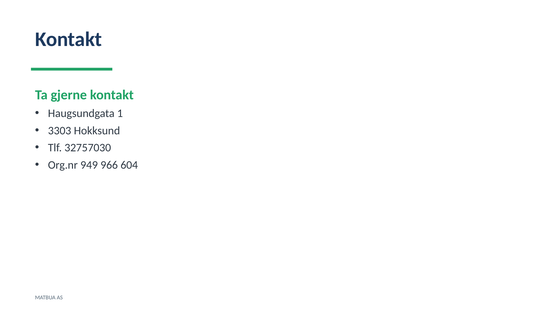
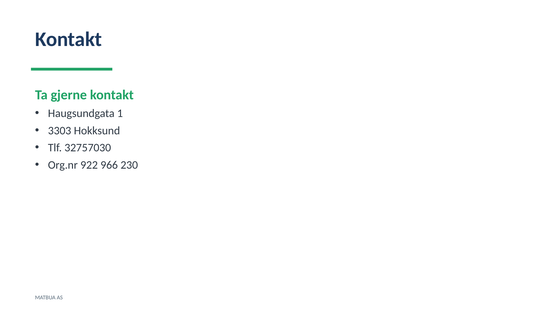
949: 949 -> 922 (89, 165)
604: 604 -> 230 (129, 165)
